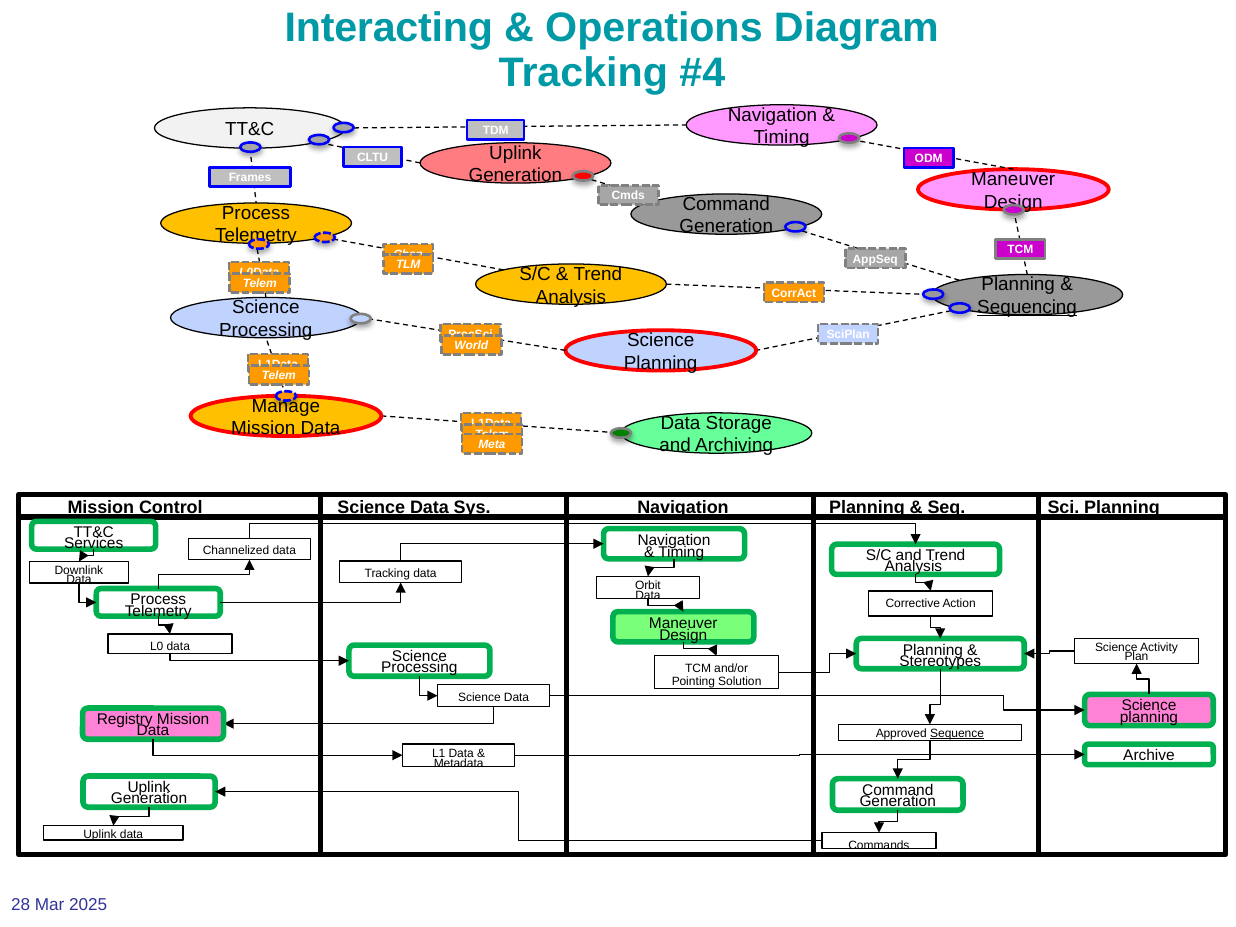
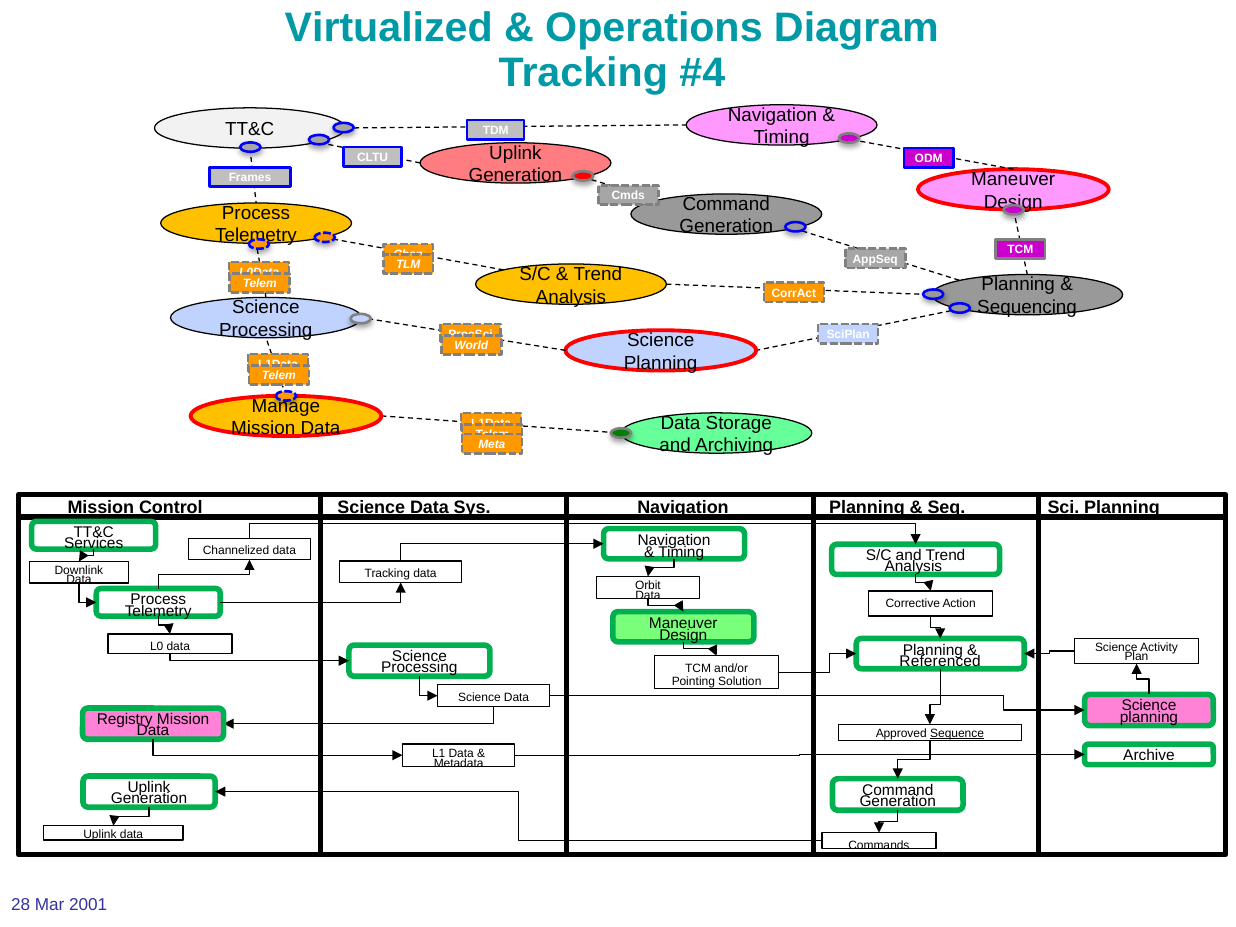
Interacting: Interacting -> Virtualized (389, 28)
Sequencing underline: present -> none (1027, 307)
Stereotypes: Stereotypes -> Referenced (940, 661)
2025: 2025 -> 2001 (88, 905)
